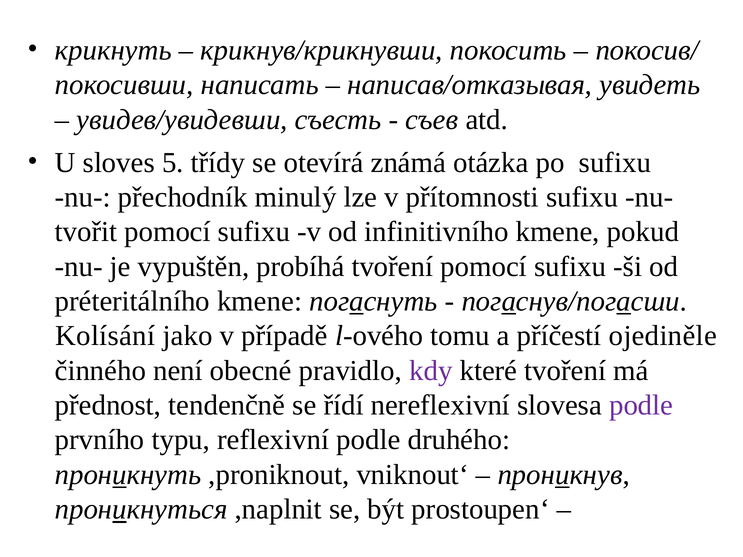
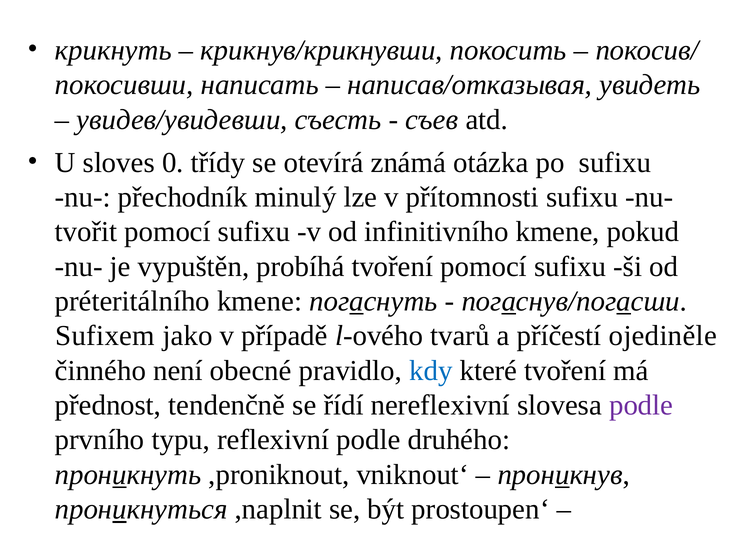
5: 5 -> 0 (173, 163)
Kolísání: Kolísání -> Sufixem (105, 336)
tomu: tomu -> tvarů (460, 336)
kdy colour: purple -> blue (431, 371)
